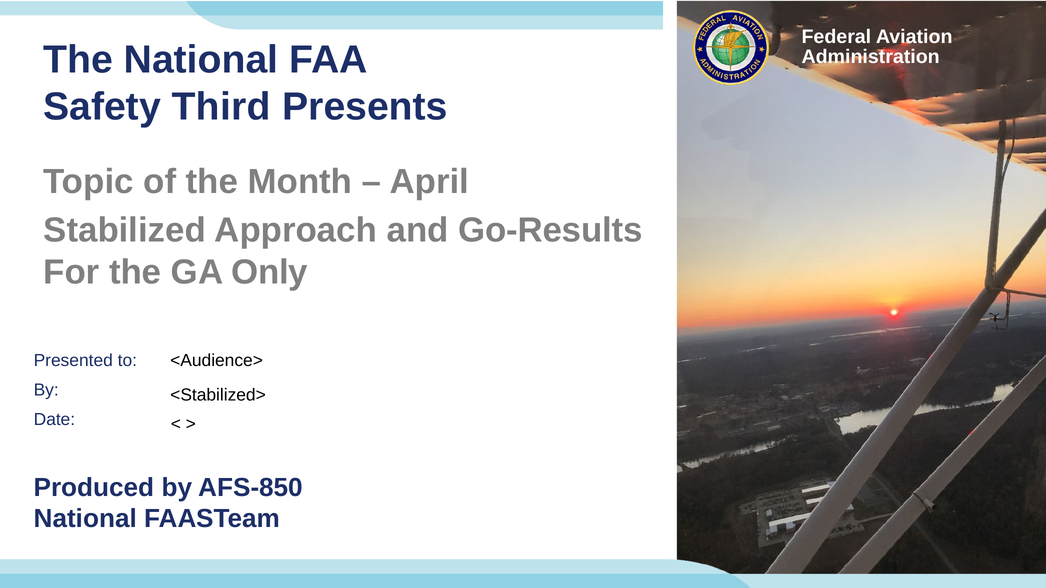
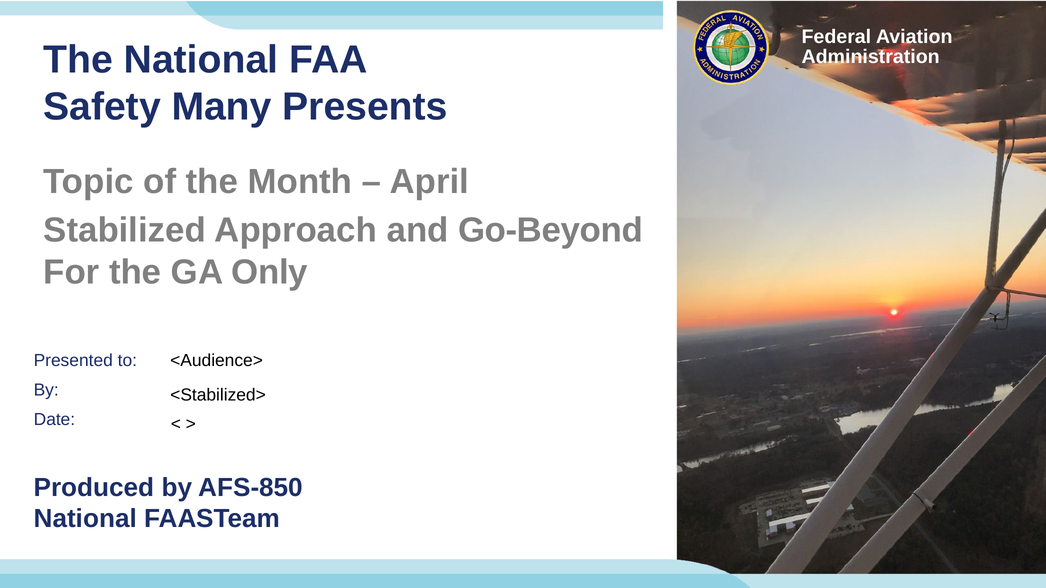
Third: Third -> Many (222, 107)
Go-Results: Go-Results -> Go-Beyond (550, 230)
